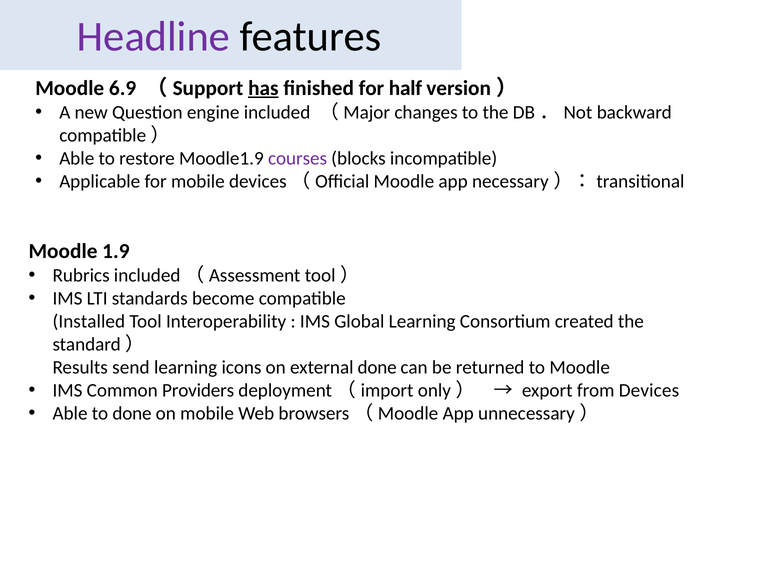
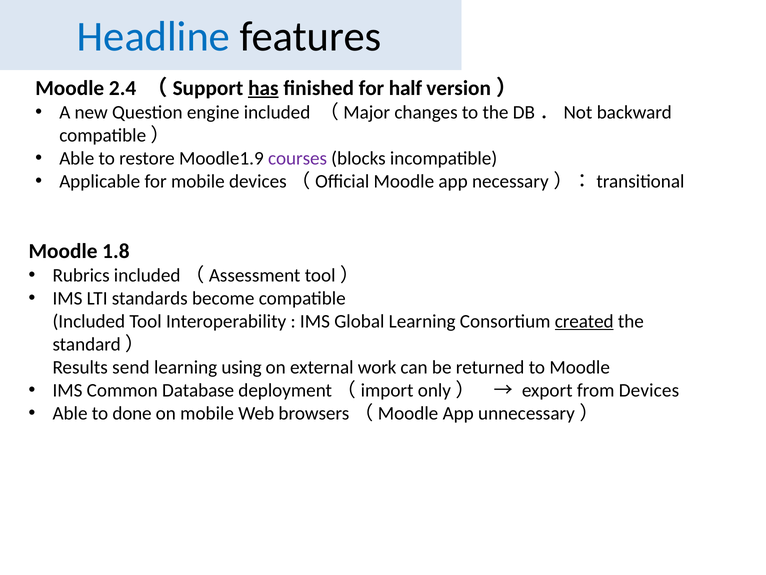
Headline colour: purple -> blue (154, 37)
6.9: 6.9 -> 2.4 (123, 88)
1.9: 1.9 -> 1.8 (116, 251)
Installed: Installed -> Included (89, 321)
created underline: none -> present (584, 321)
icons: icons -> using (242, 367)
external done: done -> work (377, 367)
Providers: Providers -> Database (198, 390)
